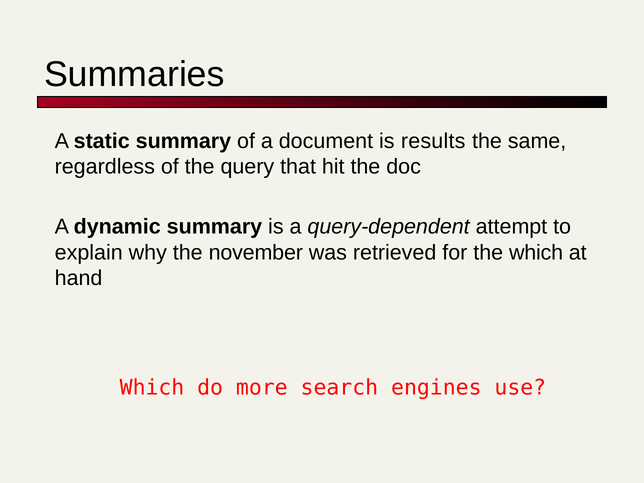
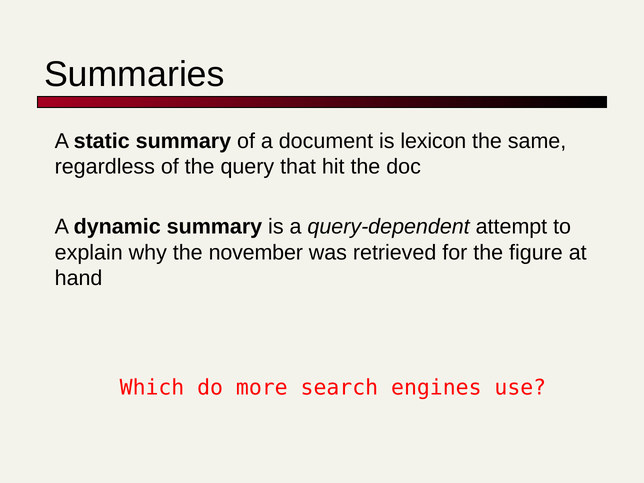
results: results -> lexicon (433, 141)
the which: which -> figure (536, 253)
